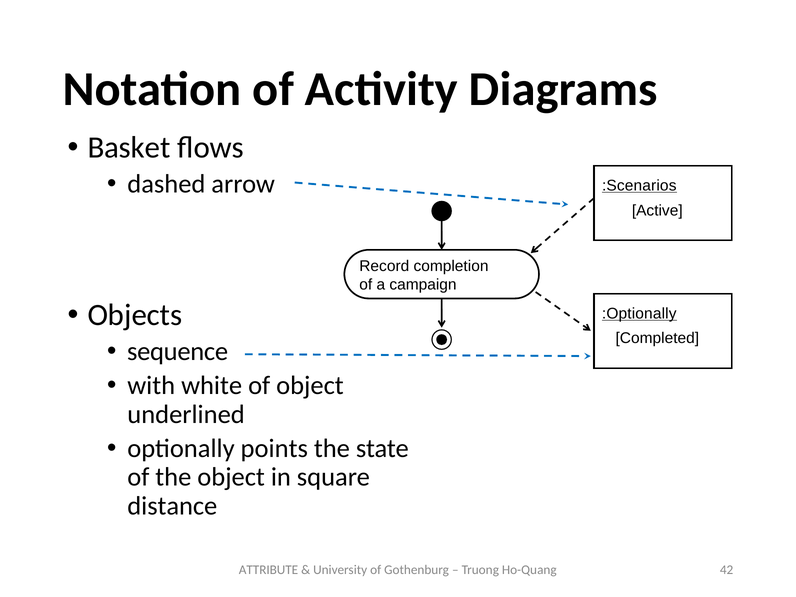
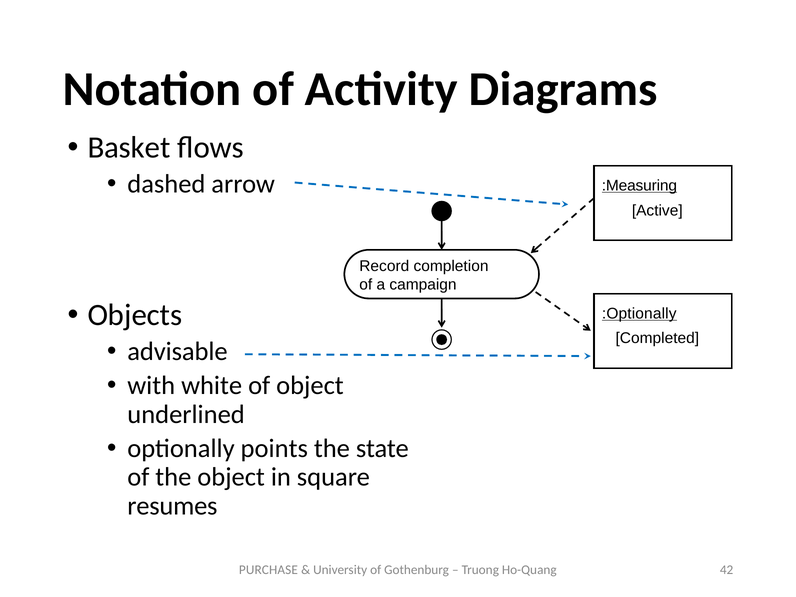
:Scenarios: :Scenarios -> :Measuring (639, 185)
sequence: sequence -> advisable (177, 352)
distance: distance -> resumes (172, 506)
ATTRIBUTE: ATTRIBUTE -> PURCHASE (268, 570)
